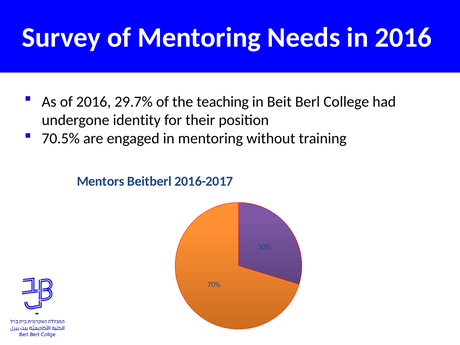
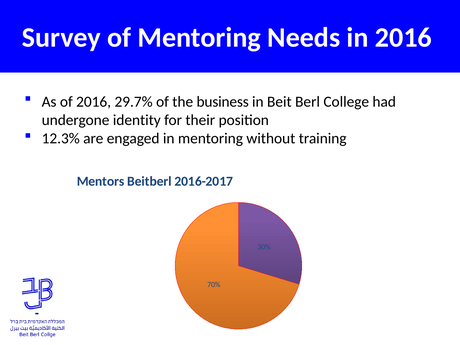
teaching: teaching -> business (223, 102)
70.5%: 70.5% -> 12.3% (61, 138)
